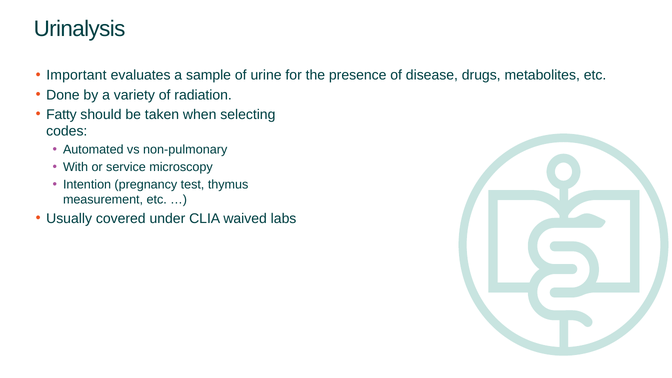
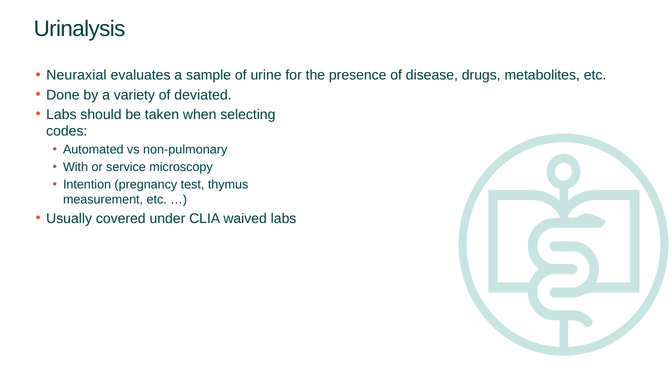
Important: Important -> Neuraxial (76, 75)
radiation: radiation -> deviated (203, 95)
Fatty: Fatty -> Labs (61, 114)
